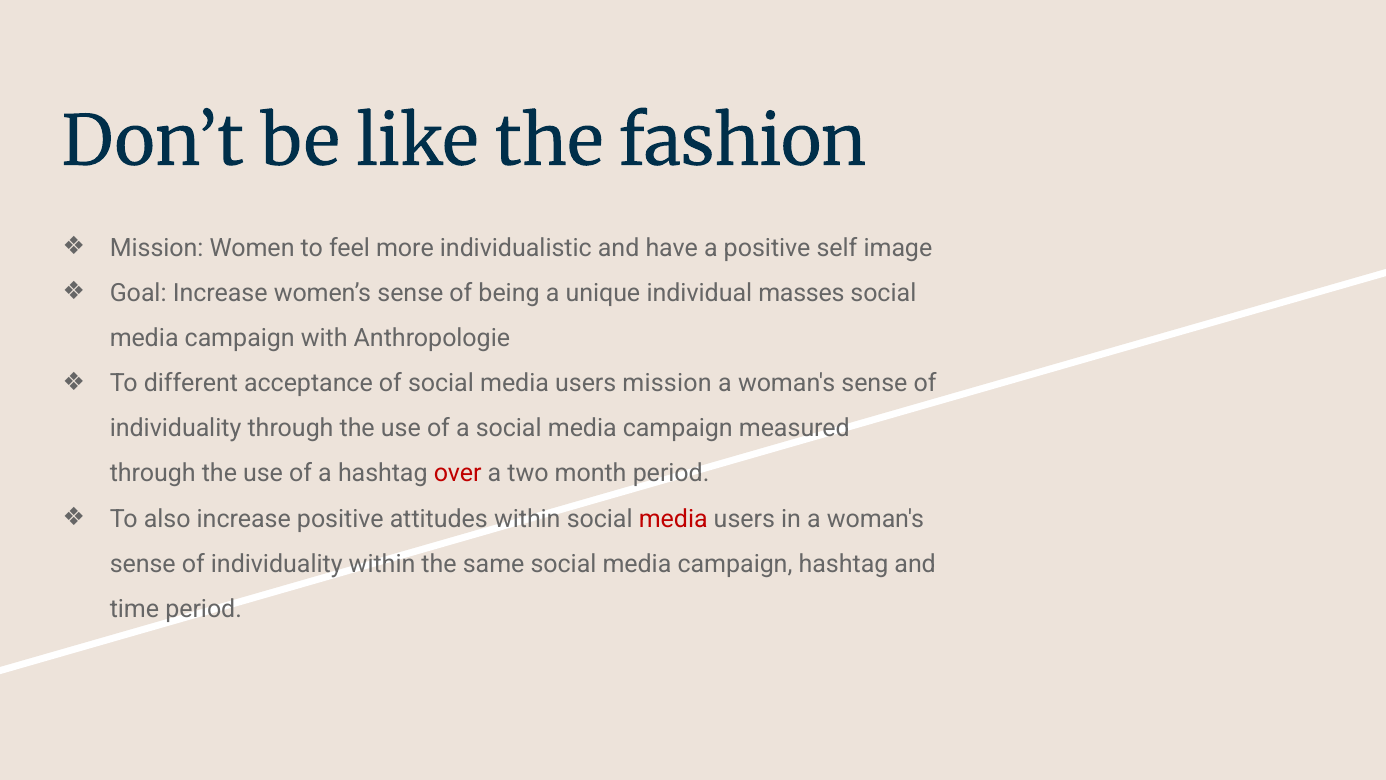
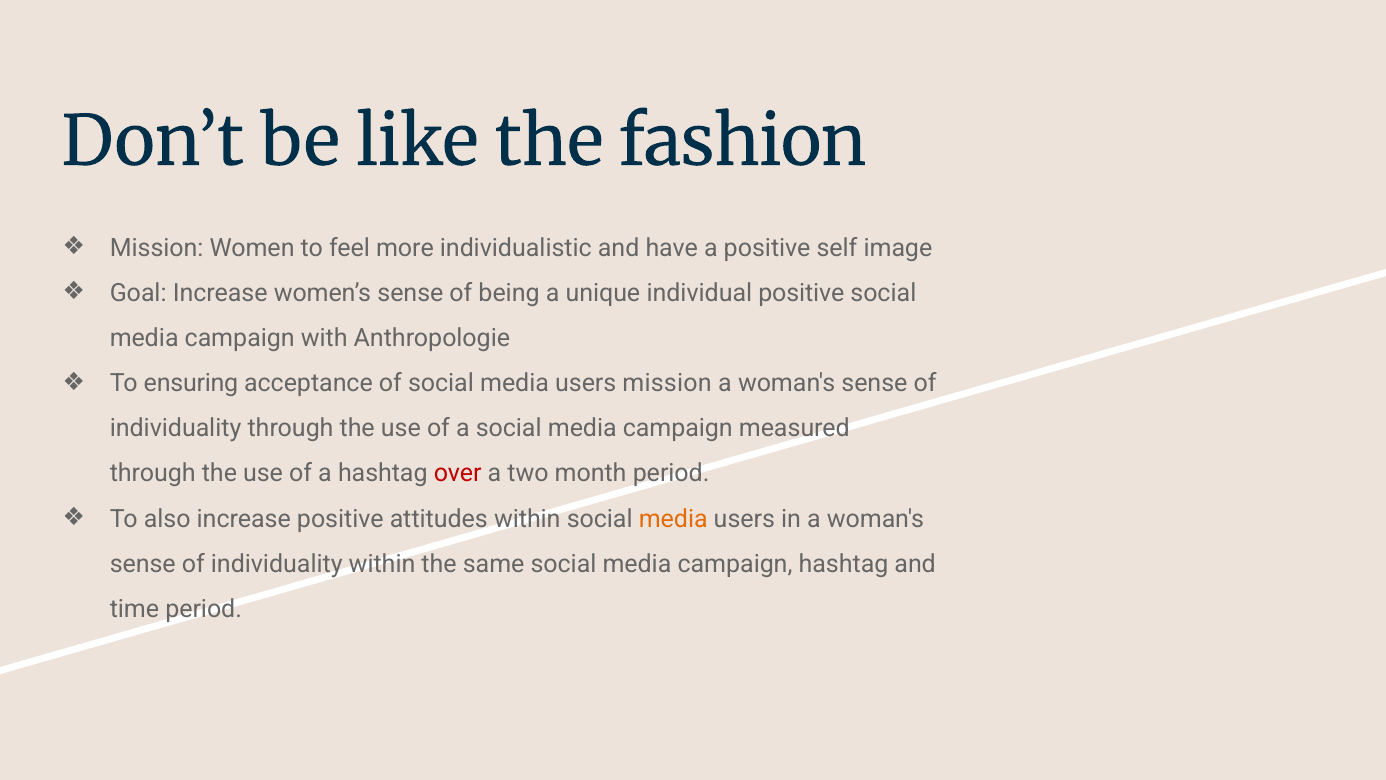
individual masses: masses -> positive (801, 293)
different: different -> ensuring (191, 383)
media colour: red -> orange (673, 519)
